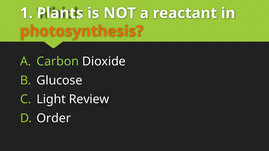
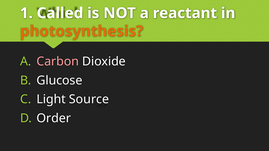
Plants: Plants -> Called (60, 13)
Carbon colour: light green -> pink (58, 62)
Review: Review -> Source (89, 99)
